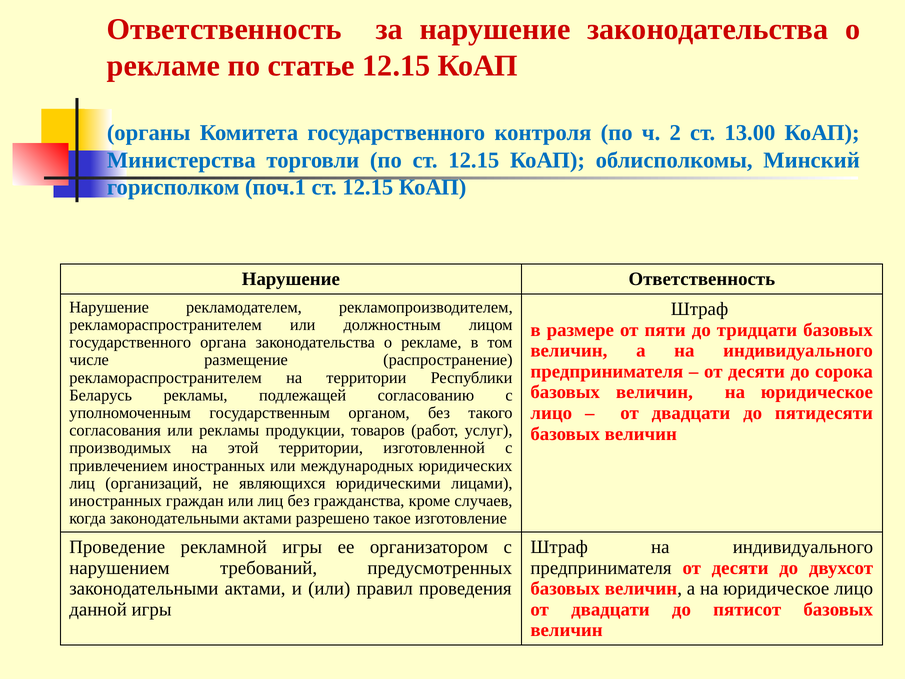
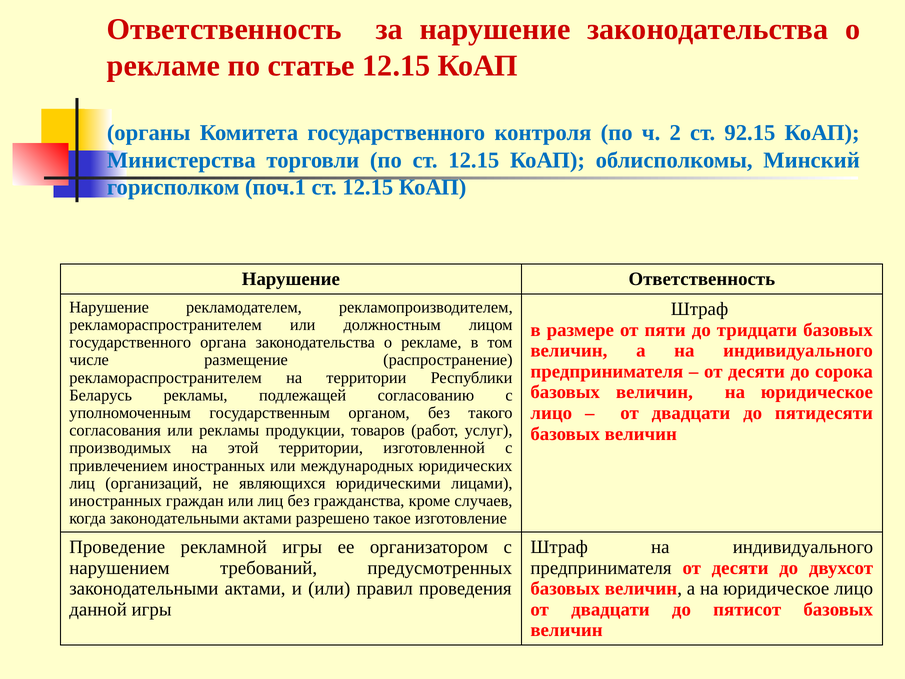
13.00: 13.00 -> 92.15 (750, 133)
